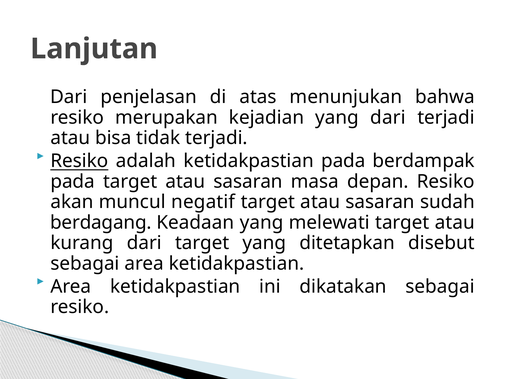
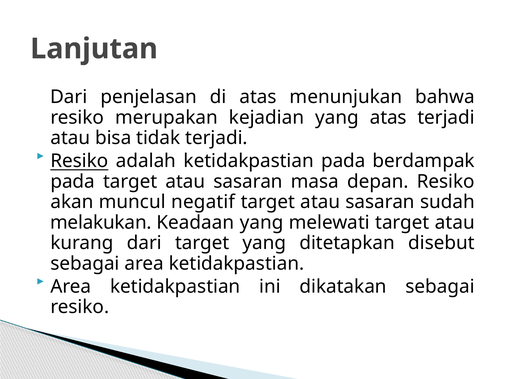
yang dari: dari -> atas (388, 117)
berdagang: berdagang -> melakukan (101, 222)
